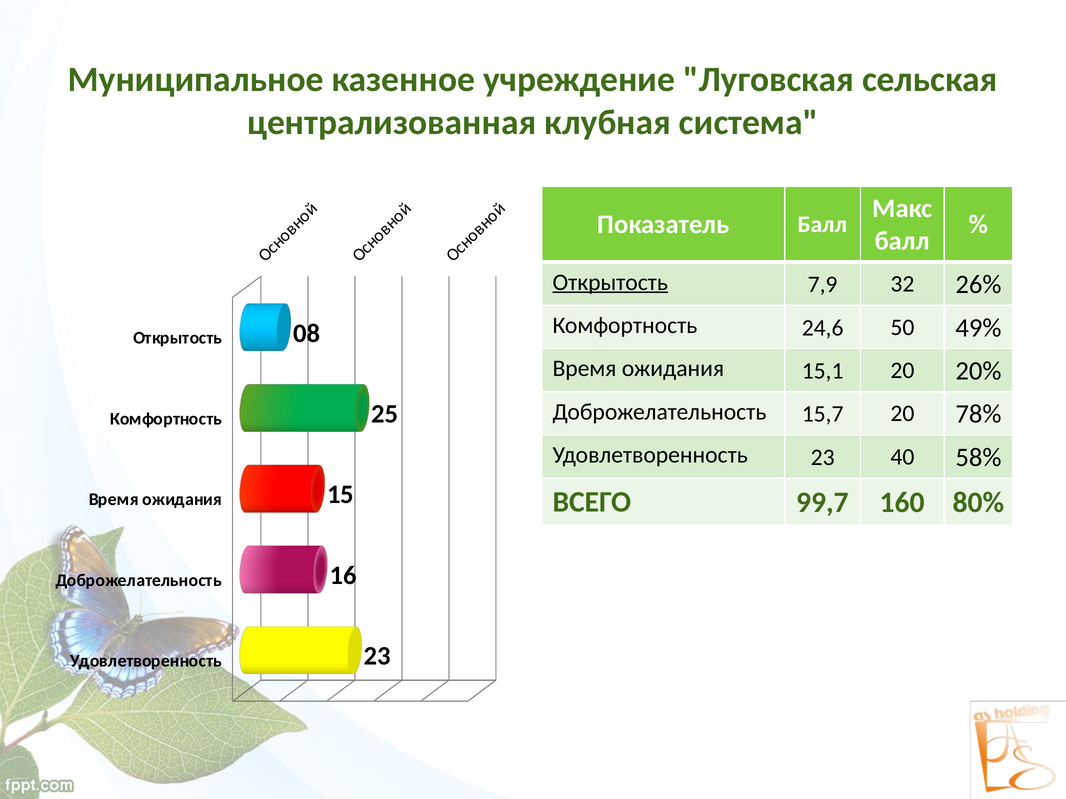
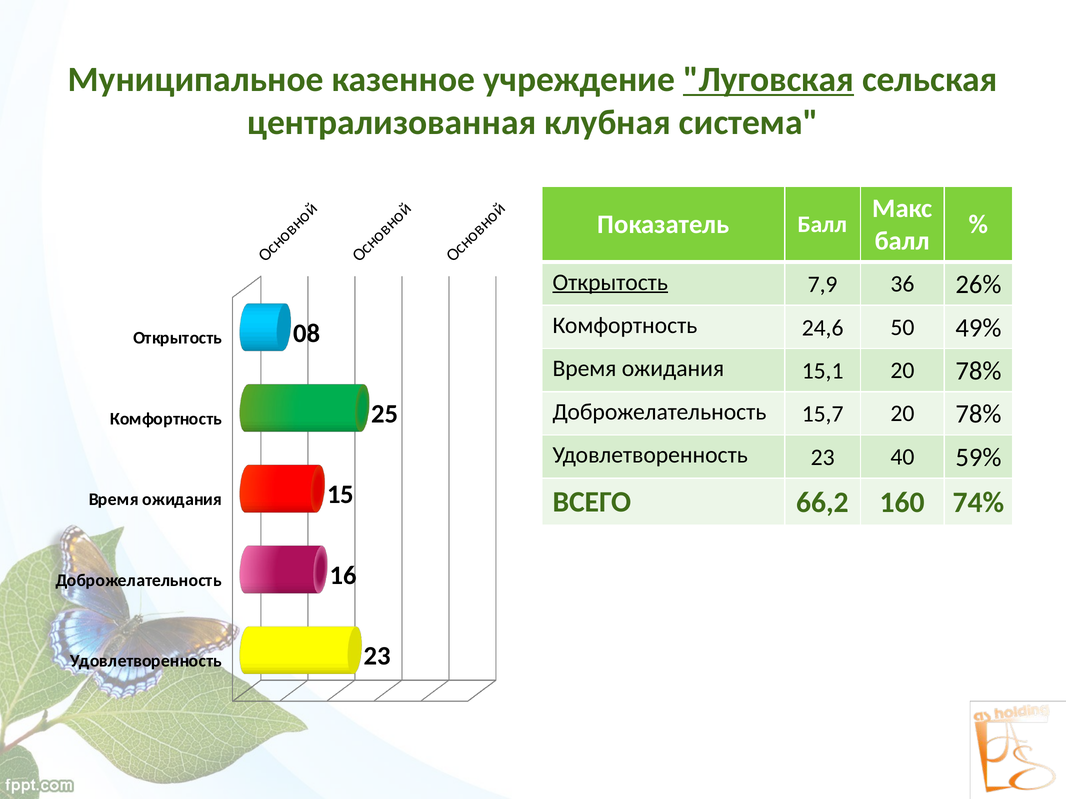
Луговская underline: none -> present (769, 80)
32: 32 -> 36 (902, 284)
15,1 20 20%: 20% -> 78% (978, 371)
58%: 58% -> 59% (978, 458)
99,7: 99,7 -> 66,2 (823, 503)
80%: 80% -> 74% (978, 503)
